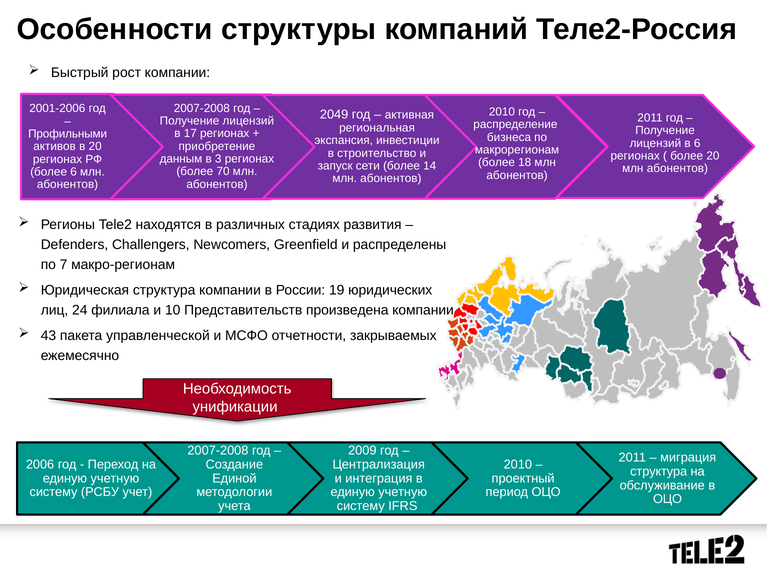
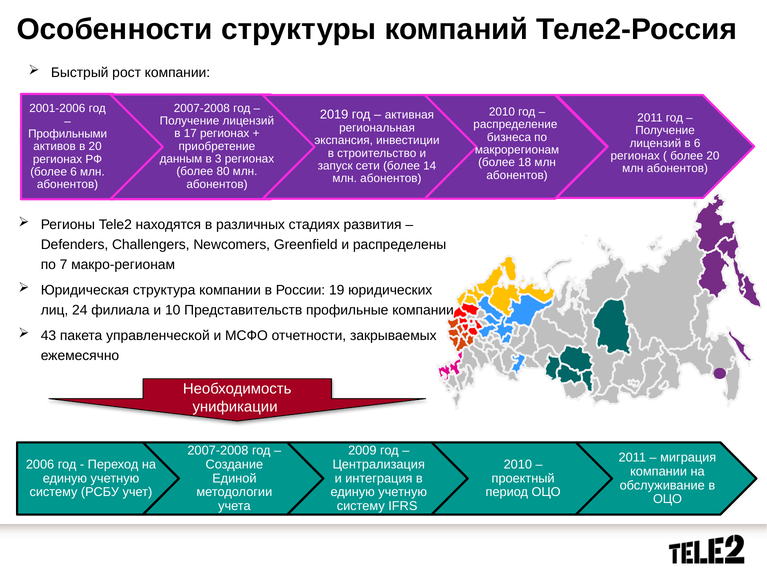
2049: 2049 -> 2019 (334, 114)
70: 70 -> 80 (223, 171)
произведена: произведена -> профильные (347, 310)
структура: структура -> компании (659, 471)
